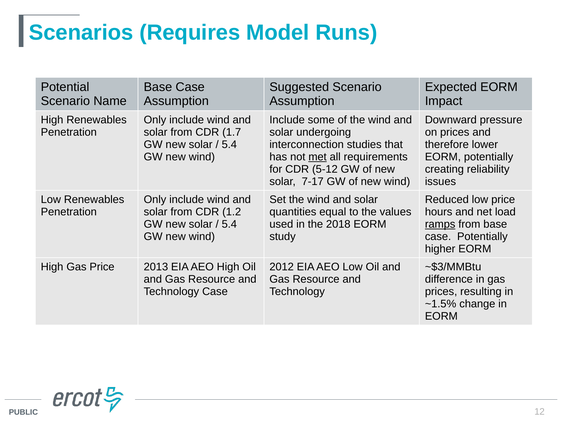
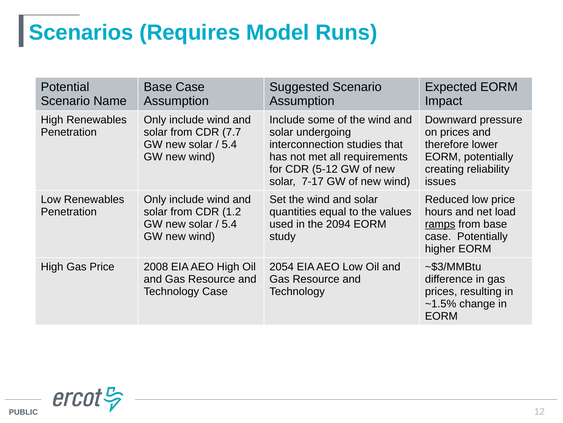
1.7: 1.7 -> 7.7 (232, 132)
met underline: present -> none (318, 157)
2018: 2018 -> 2094 (338, 224)
2013: 2013 -> 2008 (156, 266)
2012: 2012 -> 2054 (282, 266)
